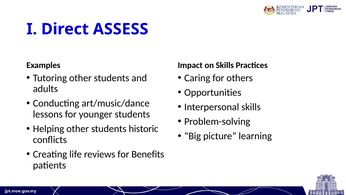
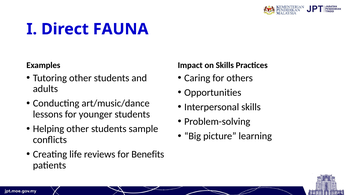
ASSESS: ASSESS -> FAUNA (121, 29)
historic: historic -> sample (143, 129)
